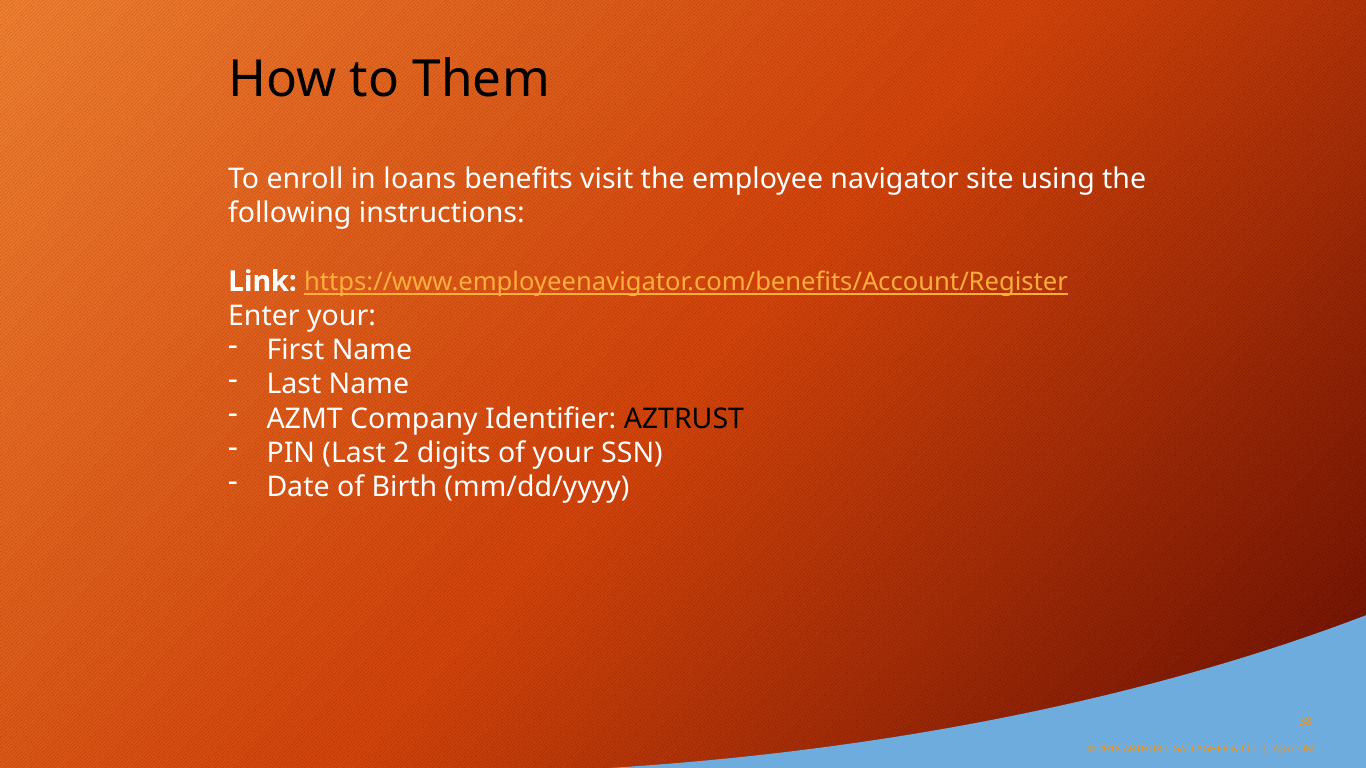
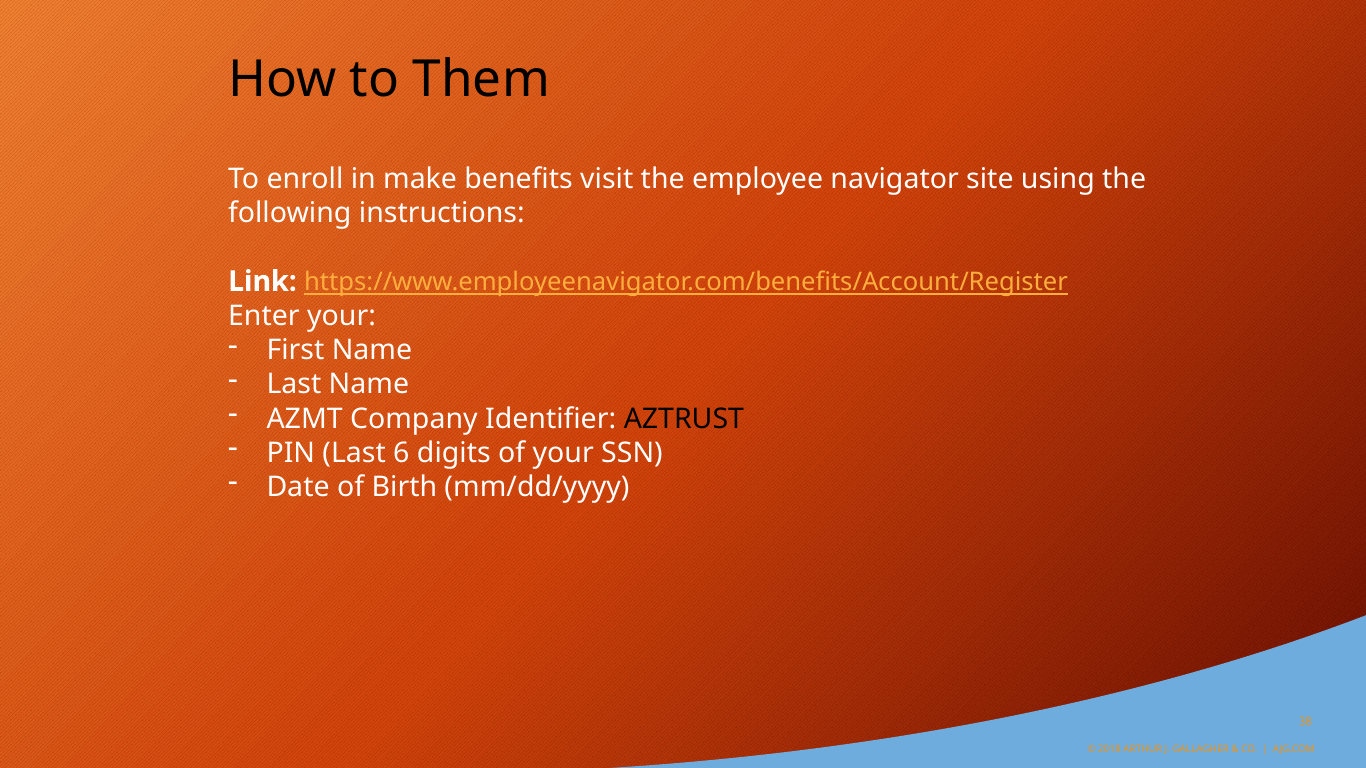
loans: loans -> make (420, 179)
2: 2 -> 6 (401, 453)
